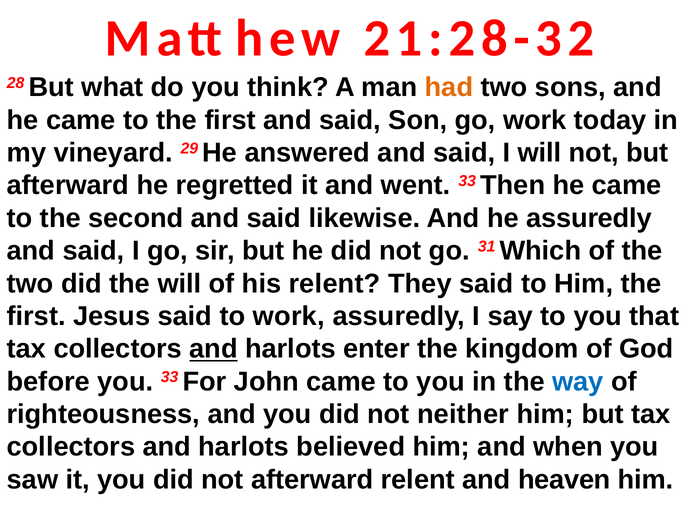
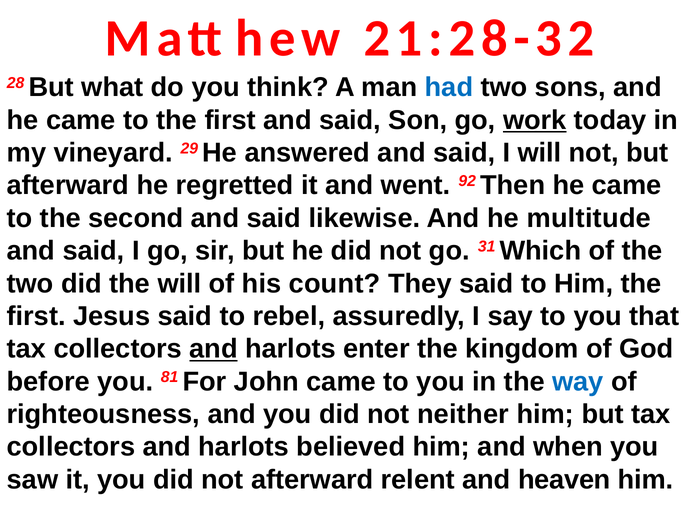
had colour: orange -> blue (449, 87)
work underline: none -> present (535, 120)
went 33: 33 -> 92 (467, 181)
he assuredly: assuredly -> multitude (589, 218)
his relent: relent -> count (335, 284)
to work: work -> rebel (289, 316)
you 33: 33 -> 81 (170, 377)
